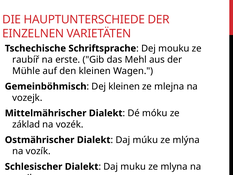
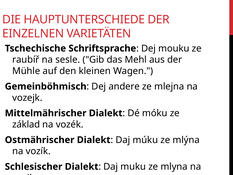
erste: erste -> sesle (68, 60)
Dej kleinen: kleinen -> andere (124, 86)
